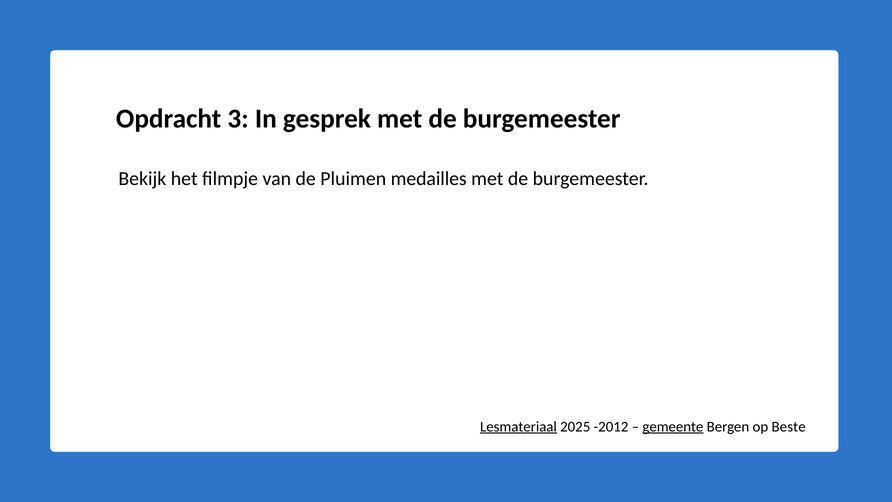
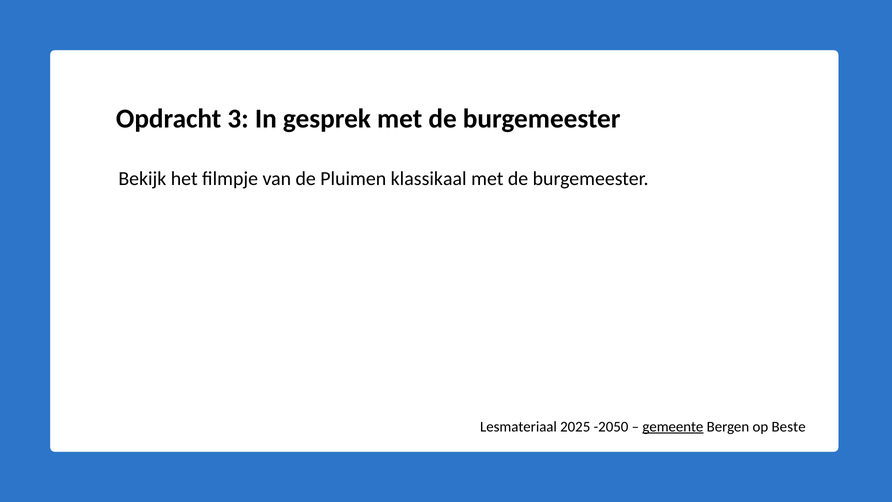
medailles: medailles -> klassikaal (429, 178)
Lesmateriaal underline: present -> none (518, 427)
-2012: -2012 -> -2050 (611, 427)
